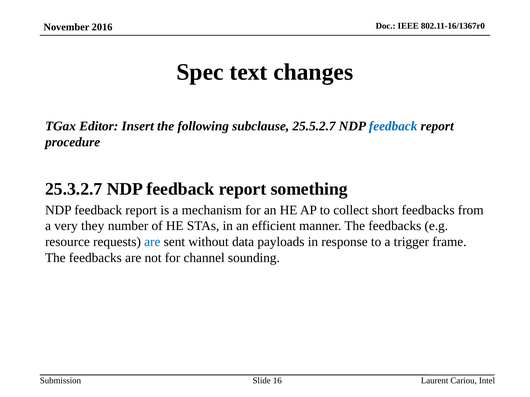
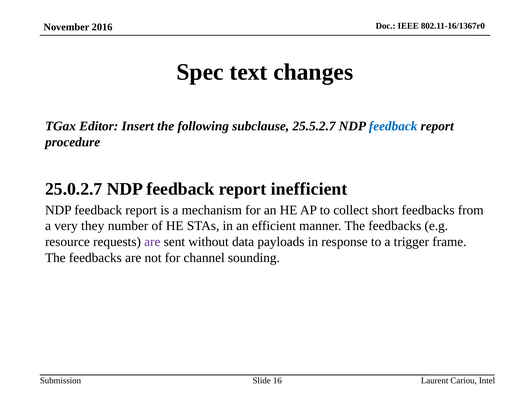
25.3.2.7: 25.3.2.7 -> 25.0.2.7 (74, 189)
something: something -> inefficient (309, 189)
are colour: blue -> purple (152, 242)
